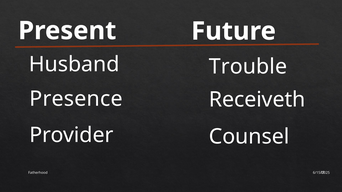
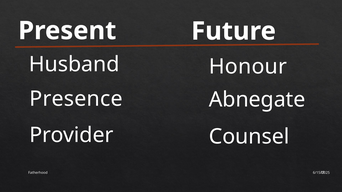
Trouble: Trouble -> Honour (248, 67)
Receiveth: Receiveth -> Abnegate (257, 100)
